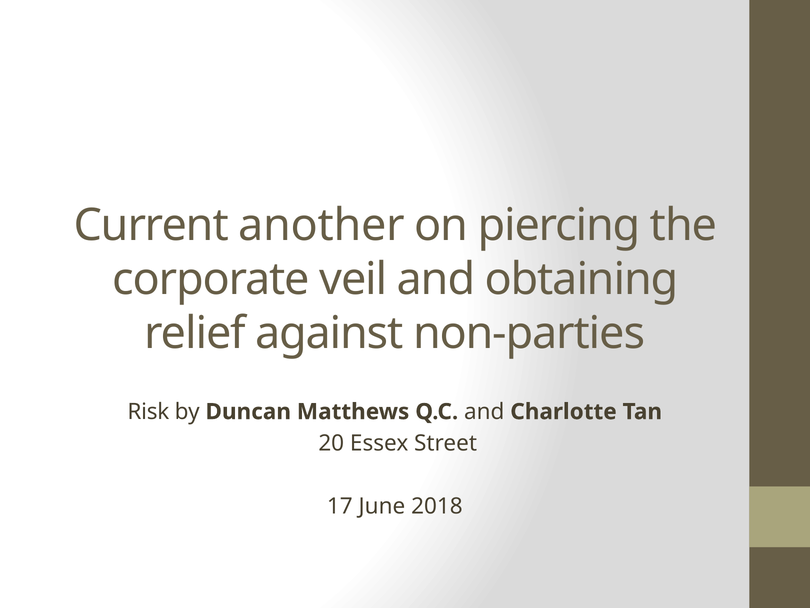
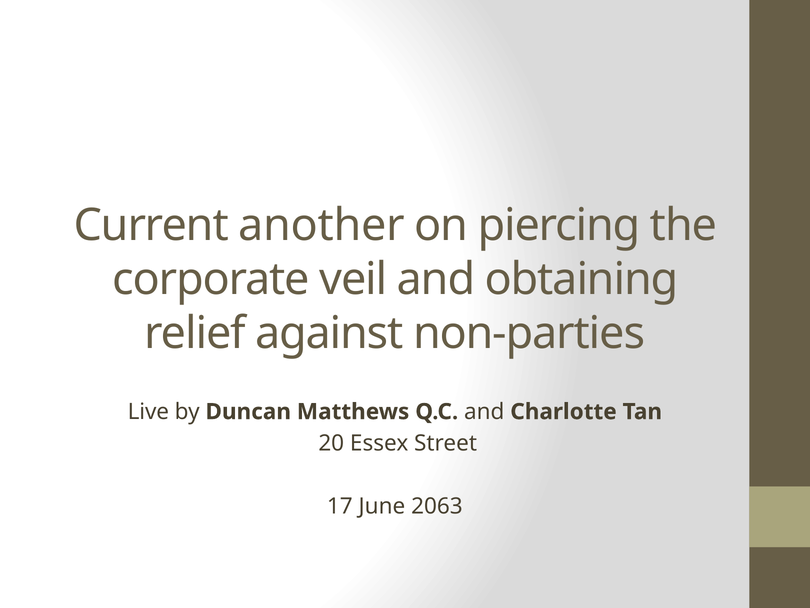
Risk: Risk -> Live (148, 411)
2018: 2018 -> 2063 (437, 506)
